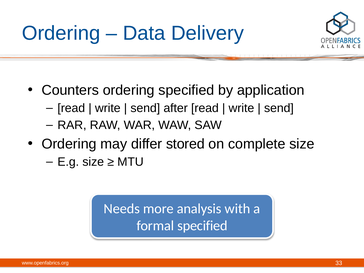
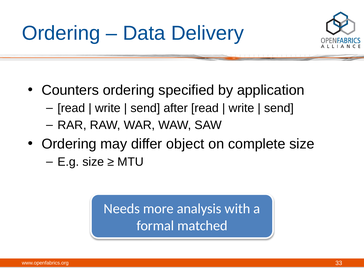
stored: stored -> object (185, 144)
formal specified: specified -> matched (202, 226)
